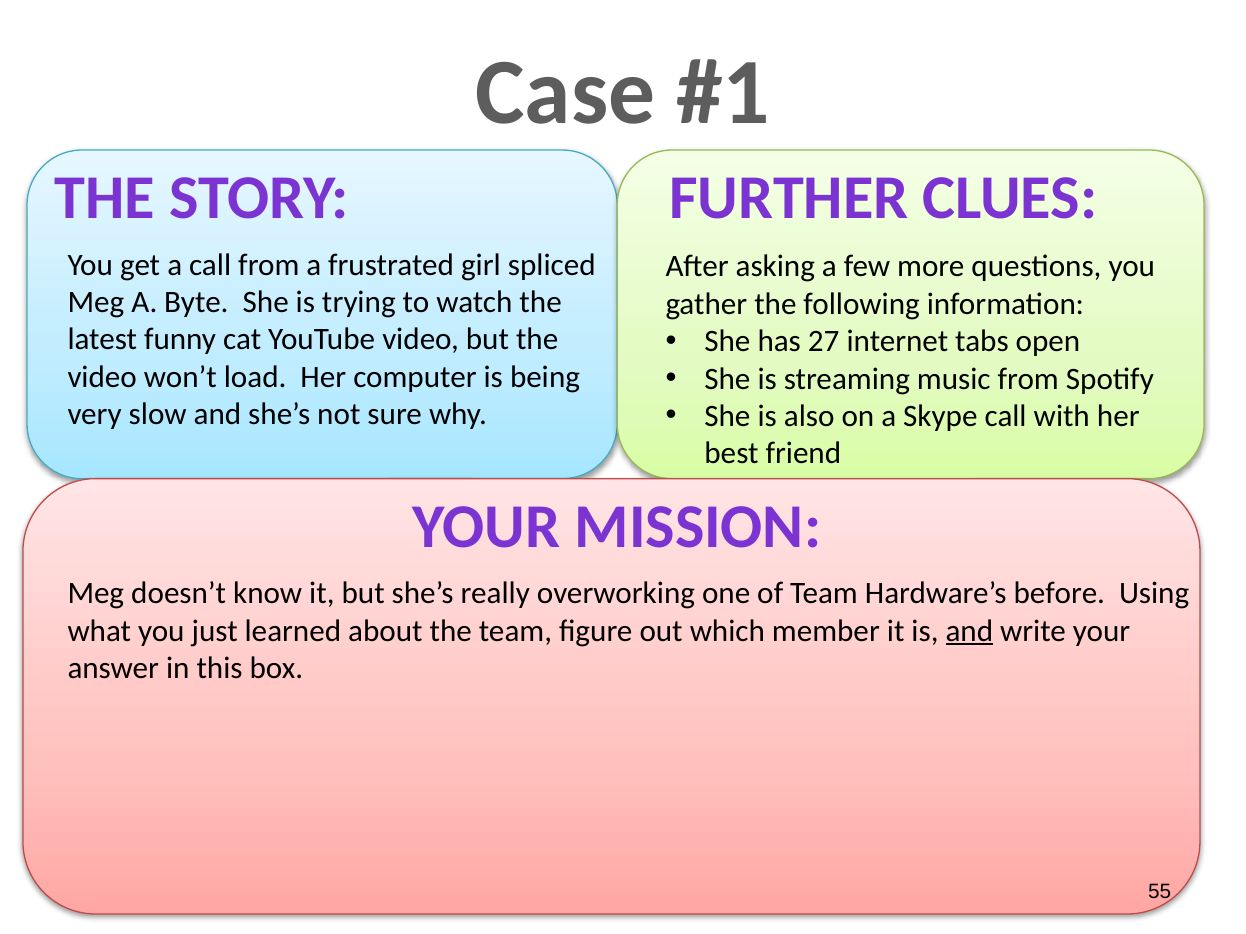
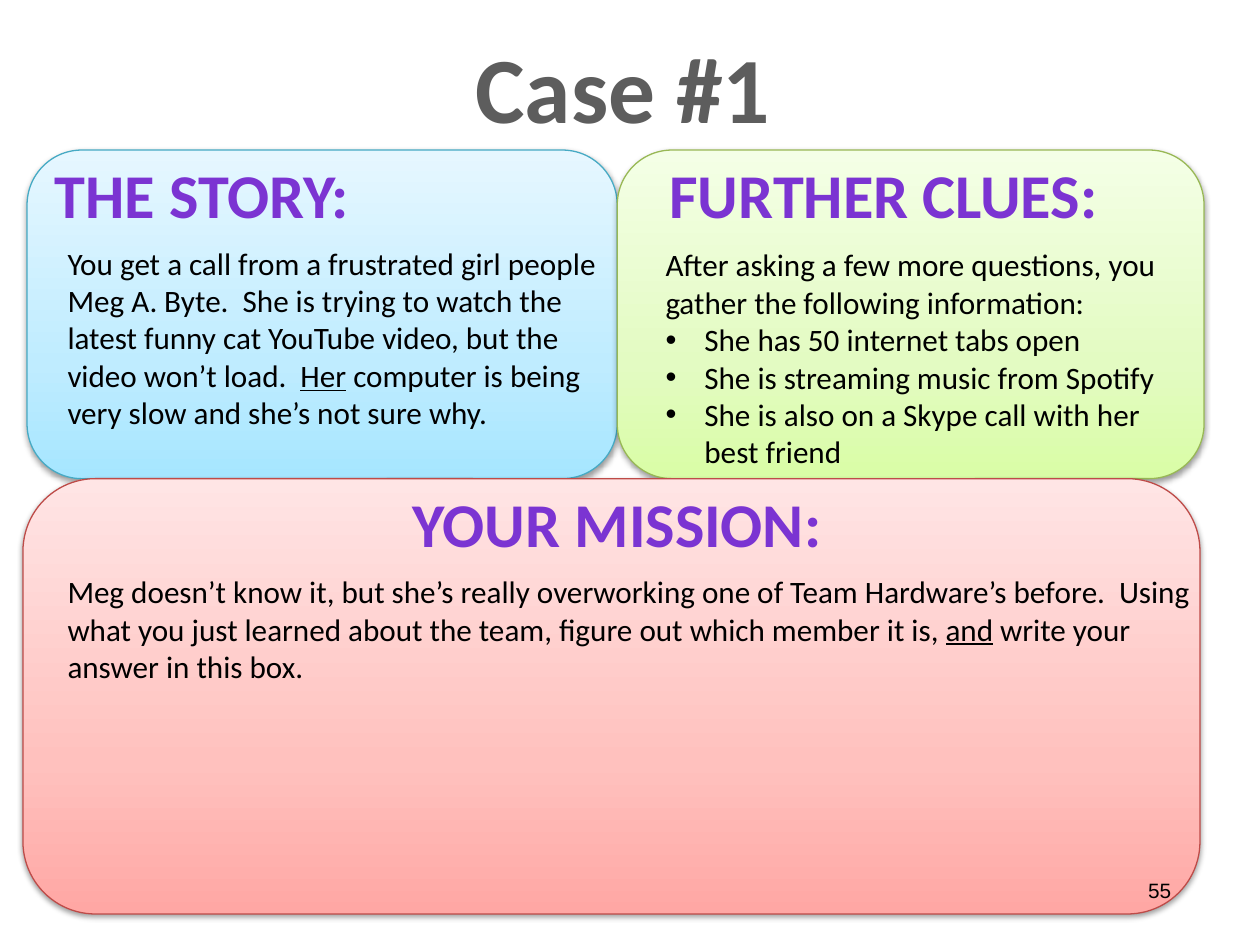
spliced: spliced -> people (552, 265)
27: 27 -> 50 (824, 342)
Her underline: none -> present (323, 377)
